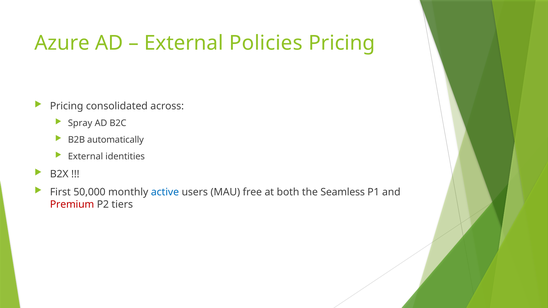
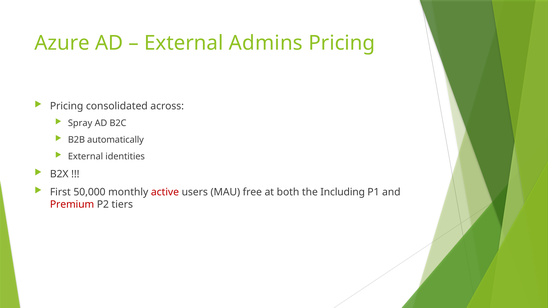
Policies: Policies -> Admins (266, 43)
active colour: blue -> red (165, 192)
Seamless: Seamless -> Including (343, 192)
